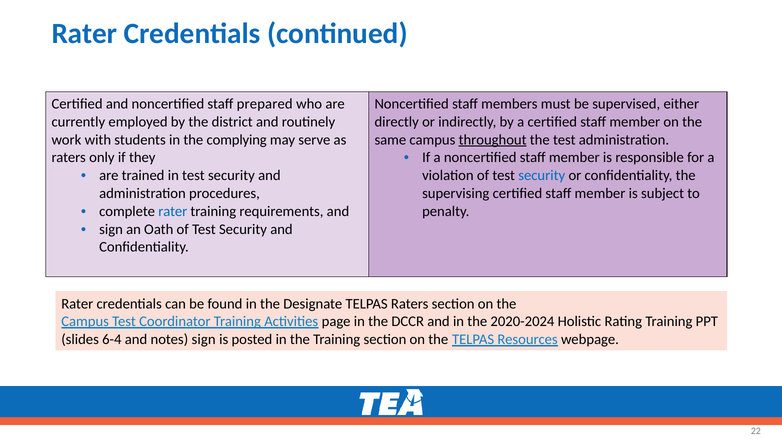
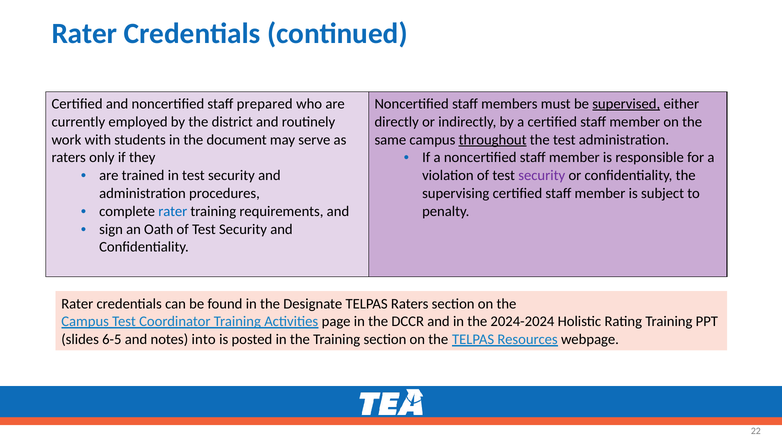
supervised underline: none -> present (626, 104)
complying: complying -> document (237, 140)
security colour: blue -> purple (542, 175)
2020-2024: 2020-2024 -> 2024-2024 (522, 321)
6-4: 6-4 -> 6-5 (112, 339)
notes sign: sign -> into (204, 339)
